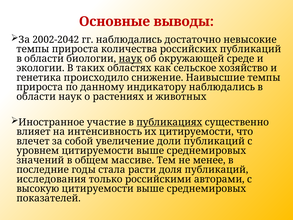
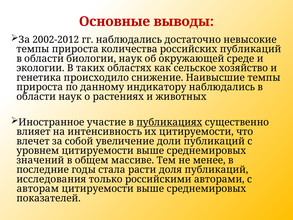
2002-2042: 2002-2042 -> 2002-2012 (56, 40)
наук underline: present -> none (130, 59)
высокую: высокую -> авторам (38, 189)
